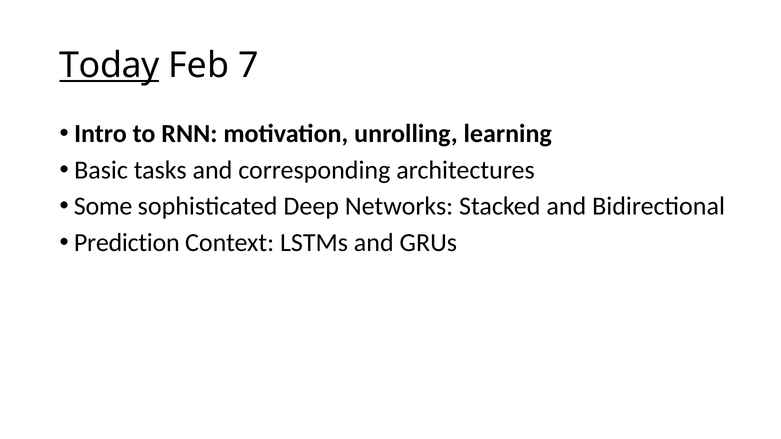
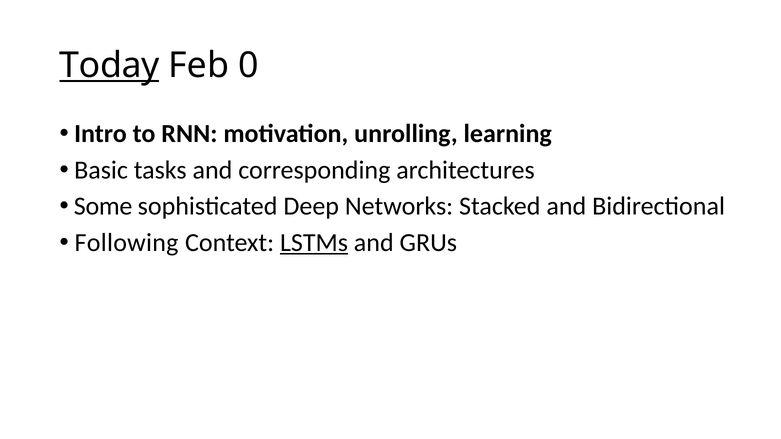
7: 7 -> 0 (249, 66)
Prediction: Prediction -> Following (127, 243)
LSTMs underline: none -> present (314, 243)
